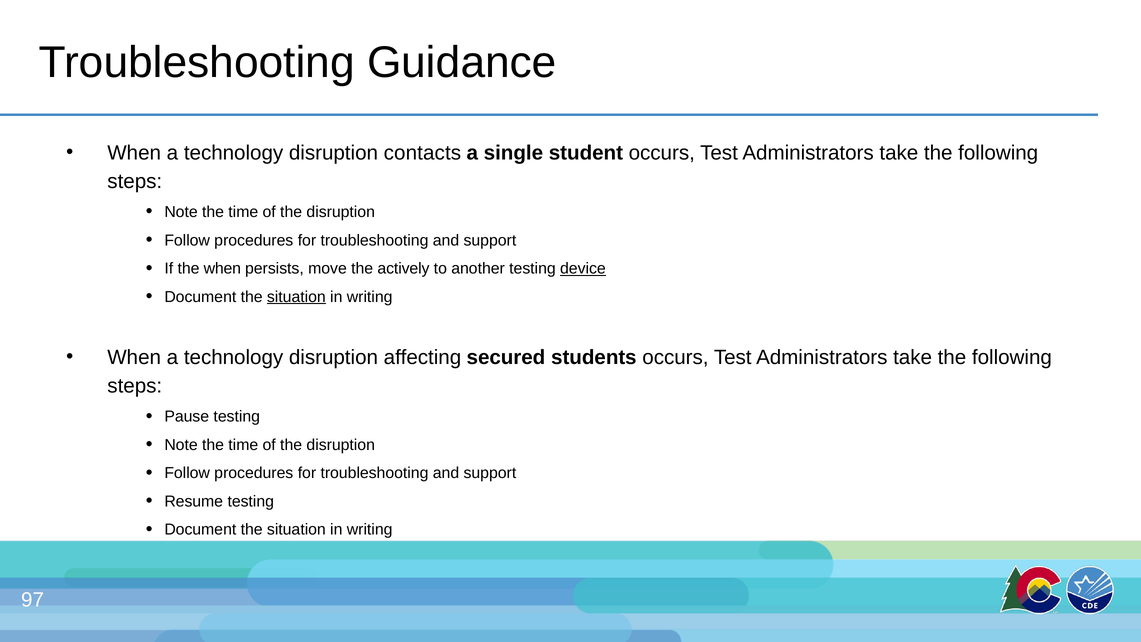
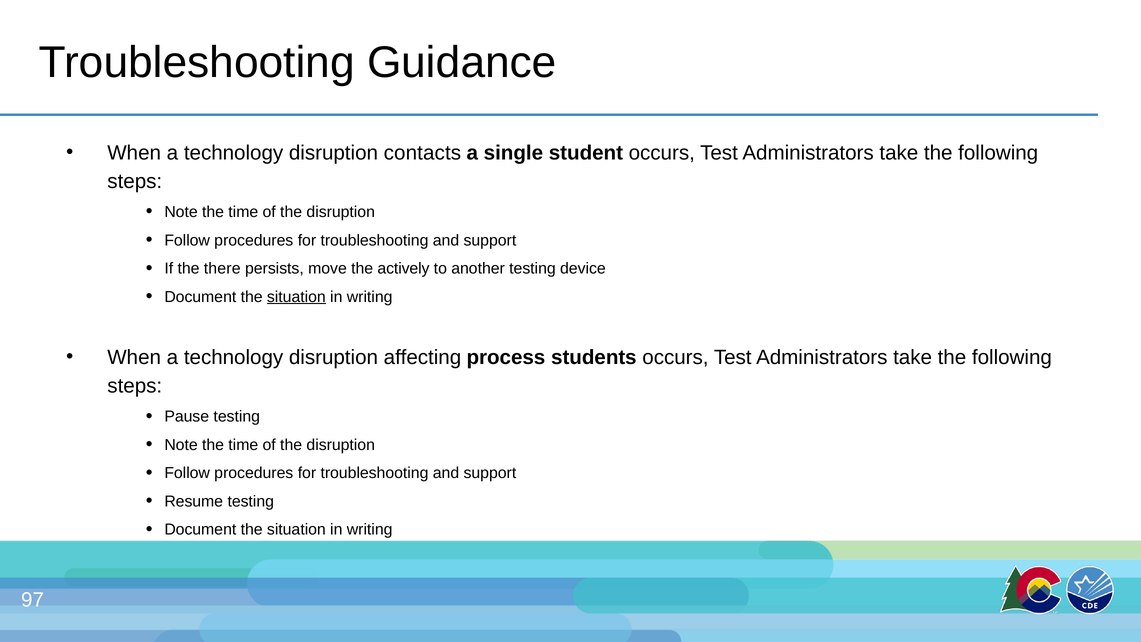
the when: when -> there (222, 268)
device underline: present -> none (583, 268)
secured: secured -> process (506, 357)
